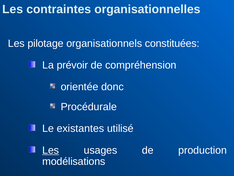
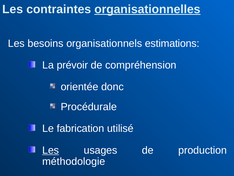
organisationnelles underline: none -> present (147, 9)
pilotage: pilotage -> besoins (46, 43)
constituées: constituées -> estimations (172, 43)
existantes: existantes -> fabrication (80, 128)
modélisations: modélisations -> méthodologie (74, 161)
